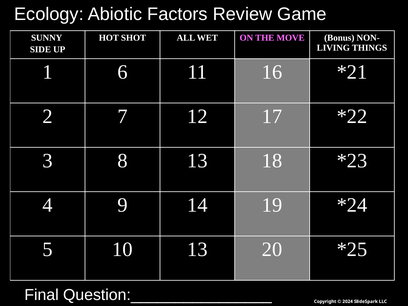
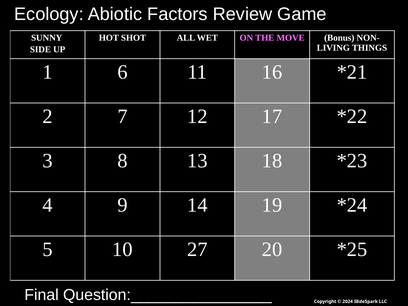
10 13: 13 -> 27 (197, 249)
